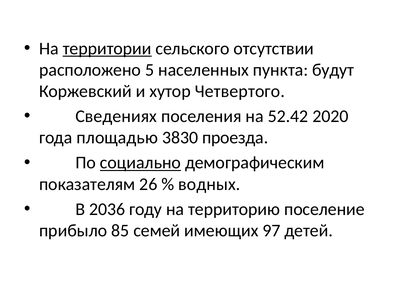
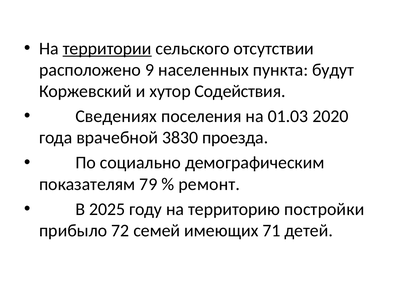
5: 5 -> 9 (150, 70)
Четвертого: Четвертого -> Содействия (240, 91)
52.42: 52.42 -> 01.03 (288, 116)
площадью: площадью -> врачебной (117, 138)
социально underline: present -> none (140, 163)
26: 26 -> 79 (148, 184)
водных: водных -> ремонт (209, 184)
2036: 2036 -> 2025 (107, 209)
поселение: поселение -> постройки (324, 209)
85: 85 -> 72 (120, 230)
97: 97 -> 71 (271, 230)
